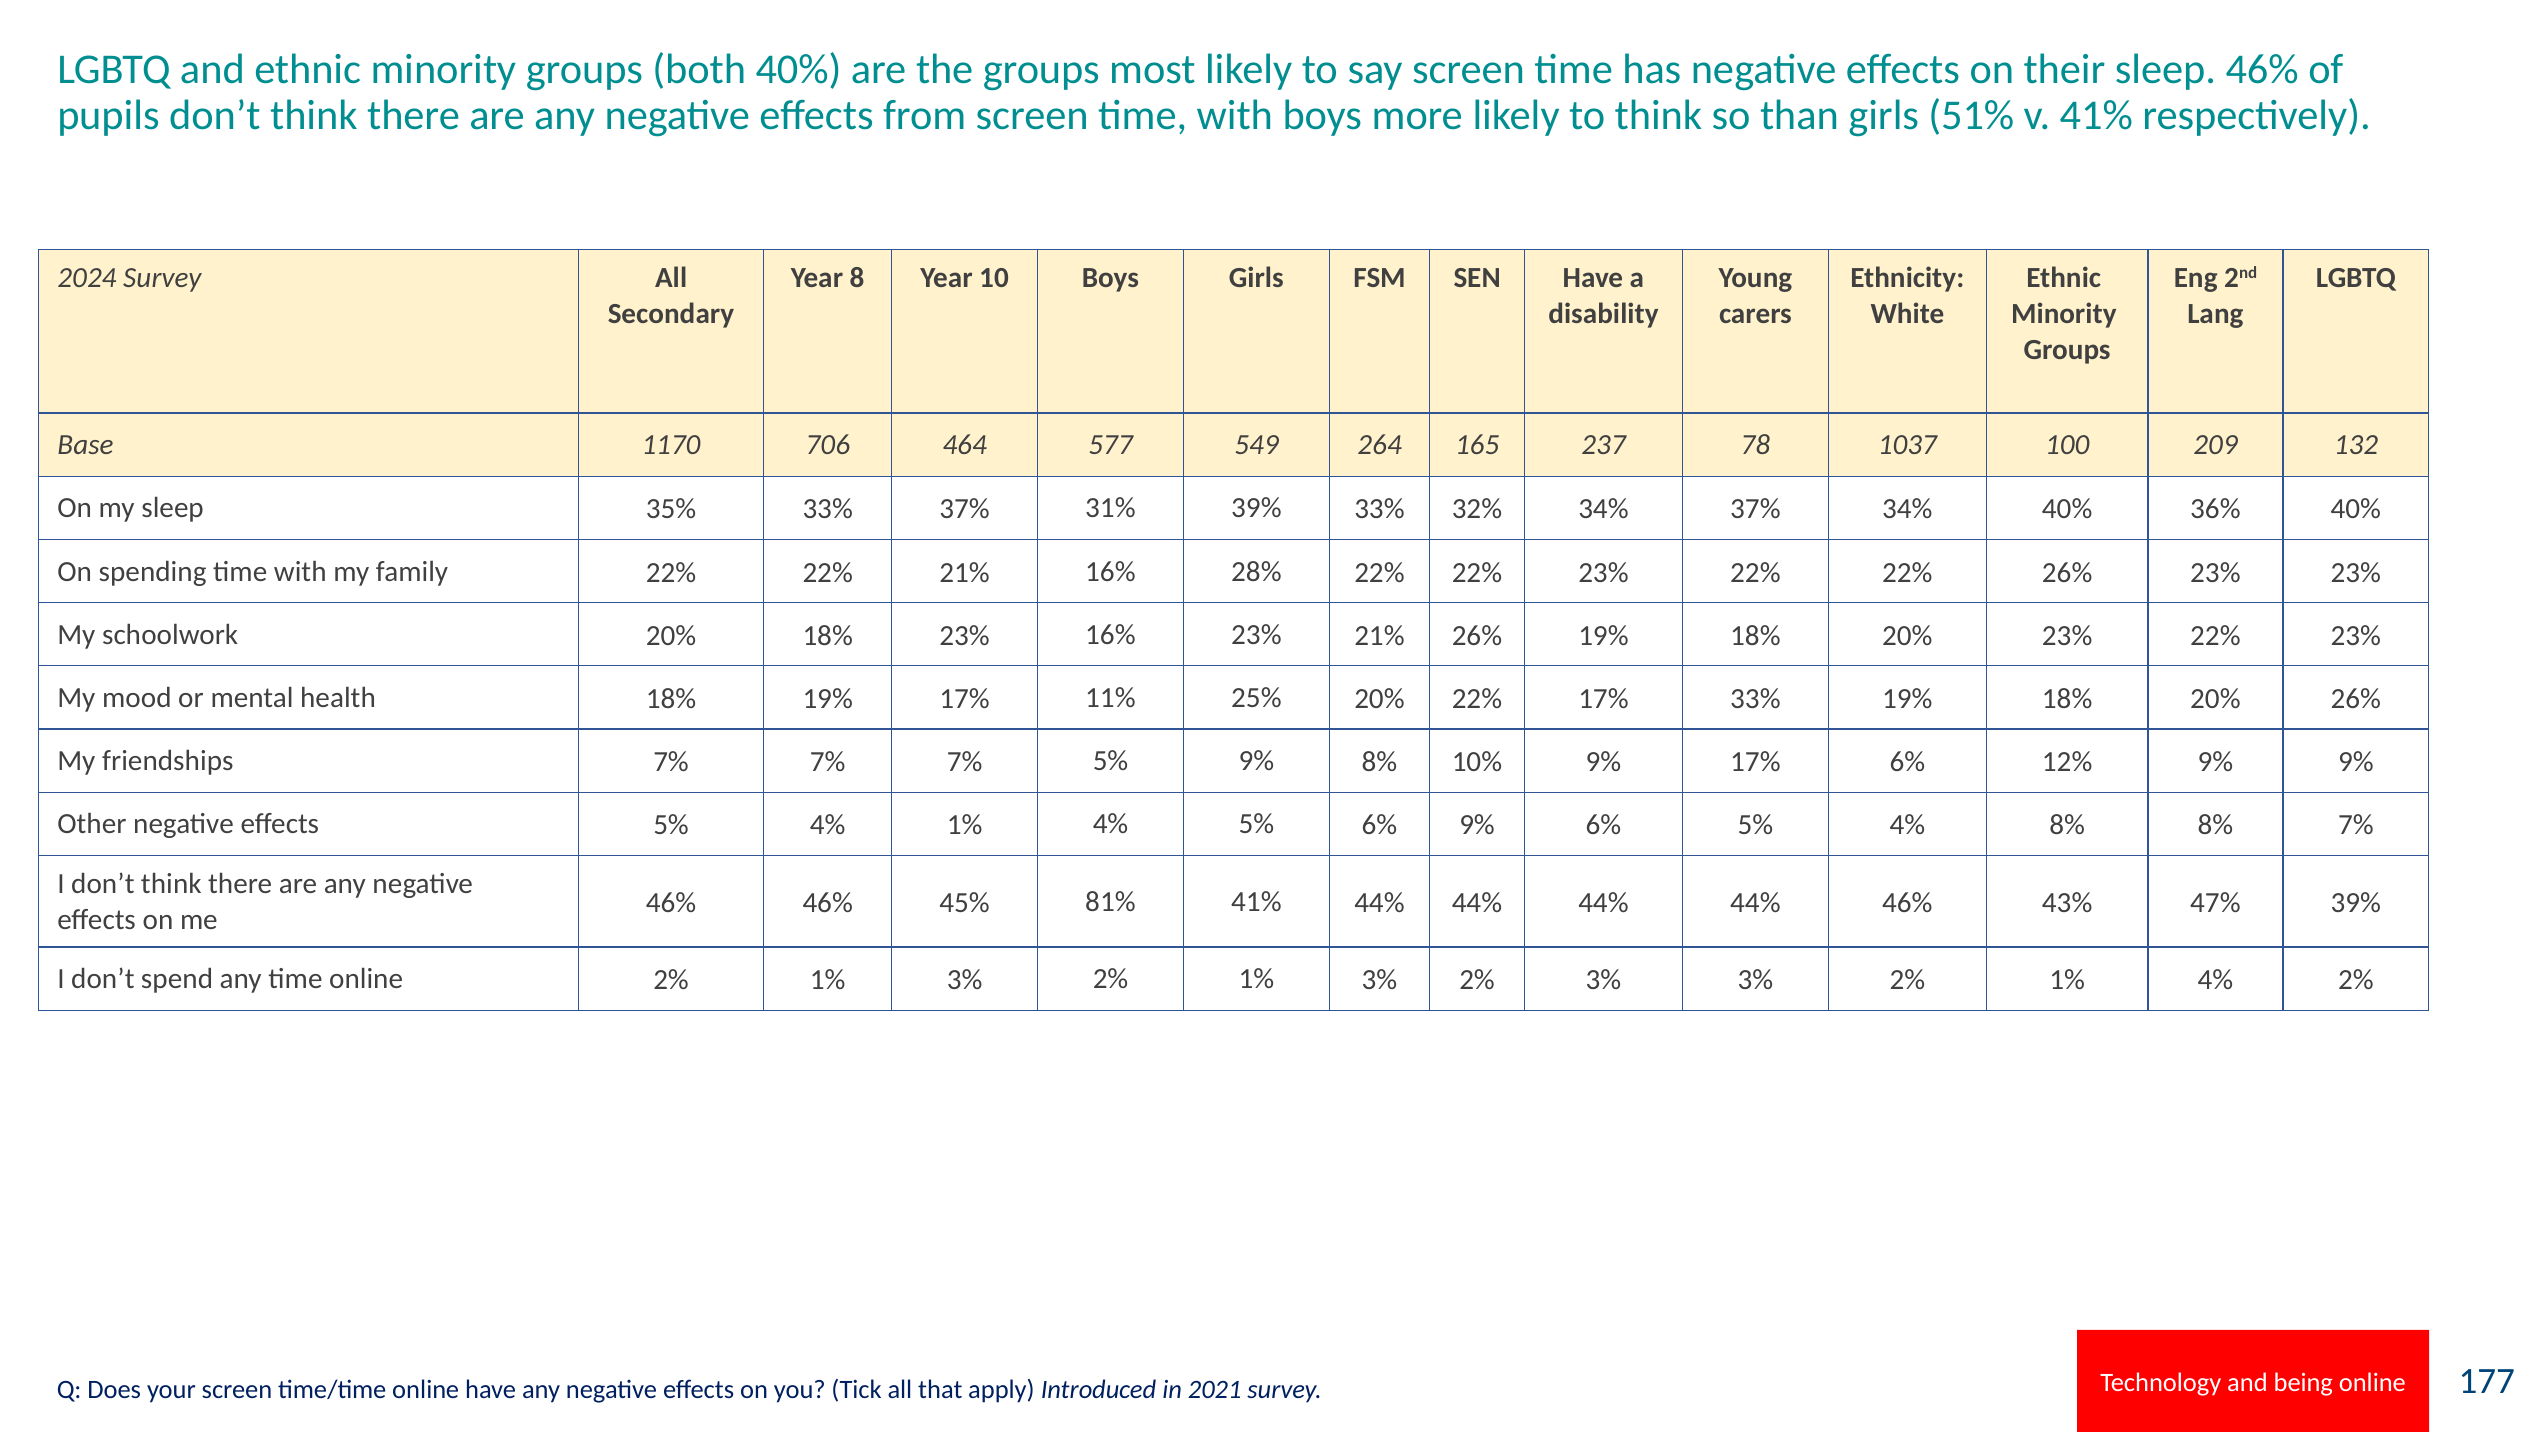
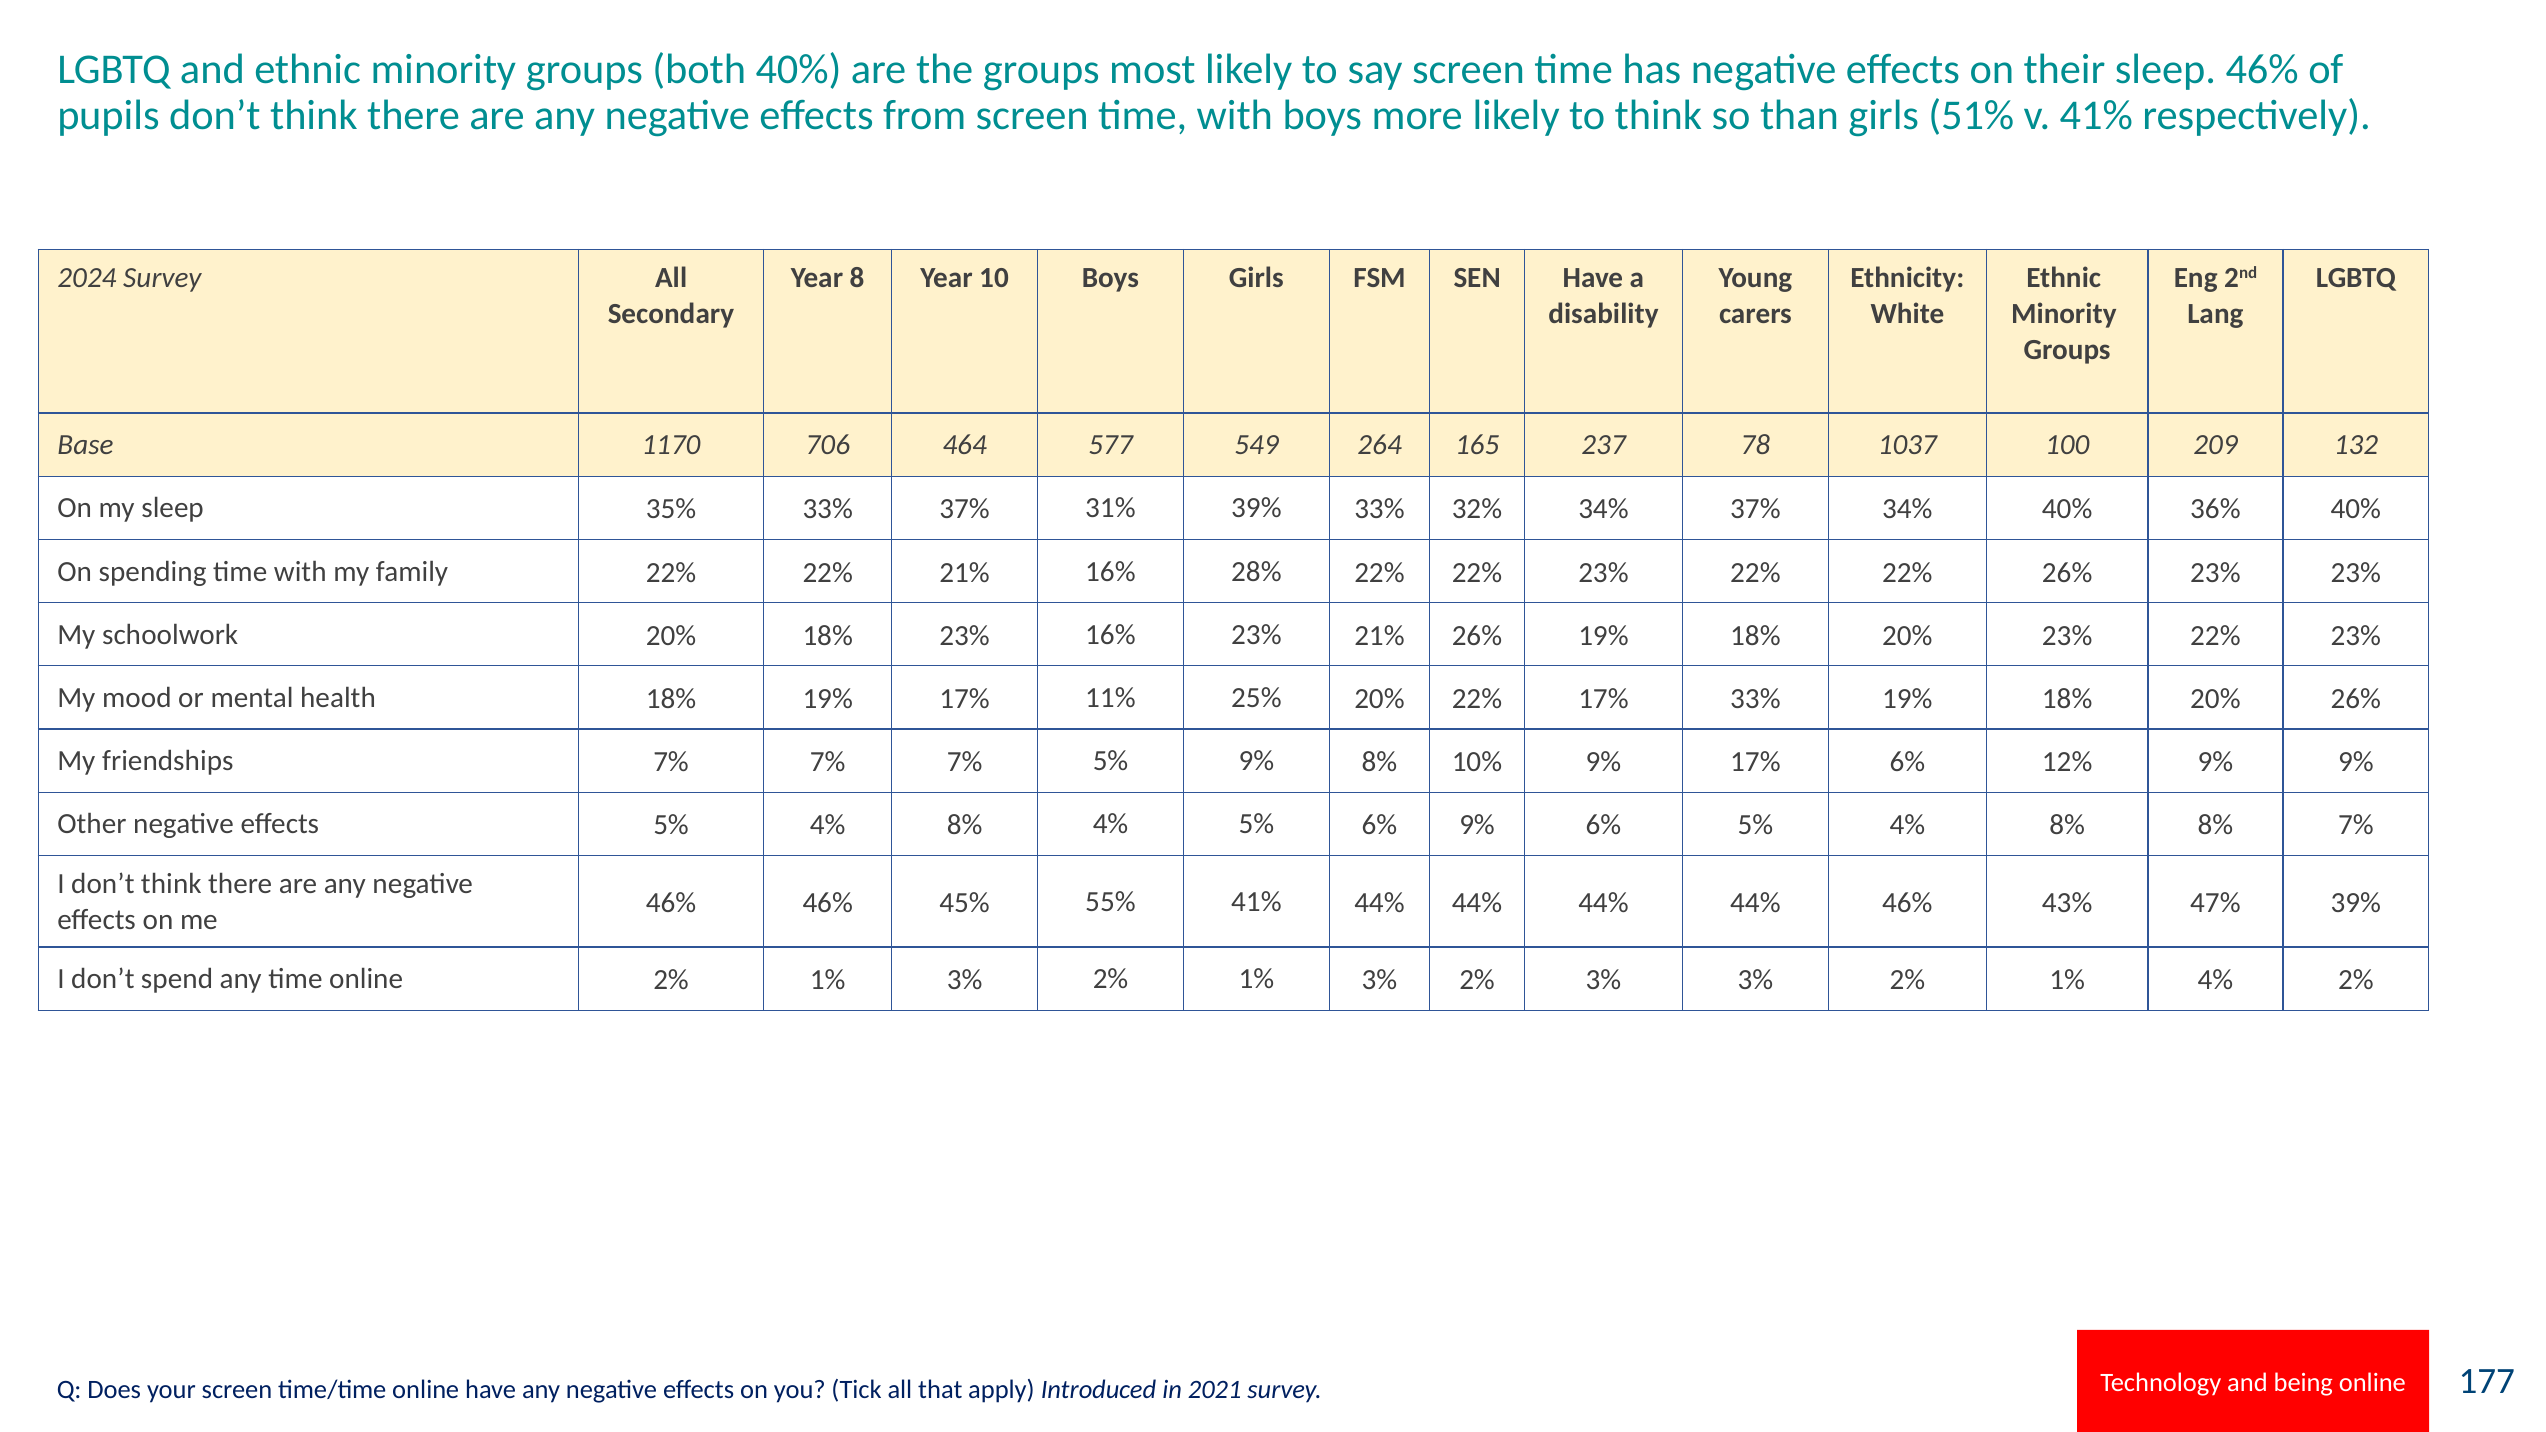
effects 5% 4% 1%: 1% -> 8% (965, 825)
81%: 81% -> 55% (1110, 902)
